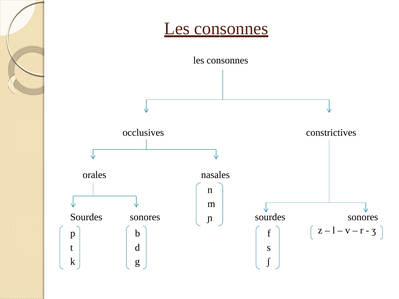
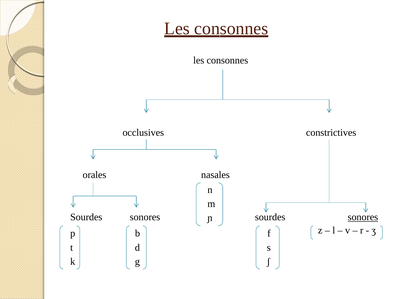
sonores underline: none -> present (363, 217)
